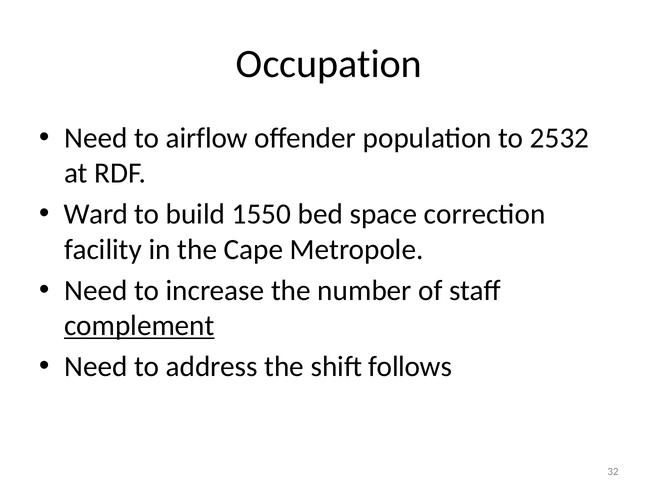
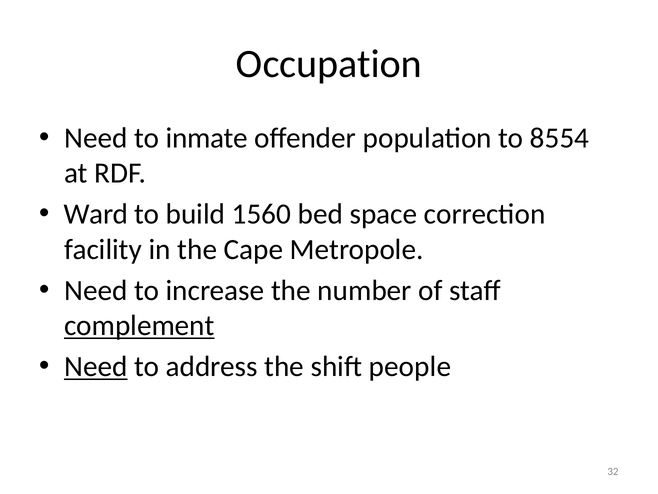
airflow: airflow -> inmate (207, 138)
2532: 2532 -> 8554 (560, 138)
1550: 1550 -> 1560 (261, 214)
Need underline: none -> present (96, 366)
follows: follows -> people (410, 366)
